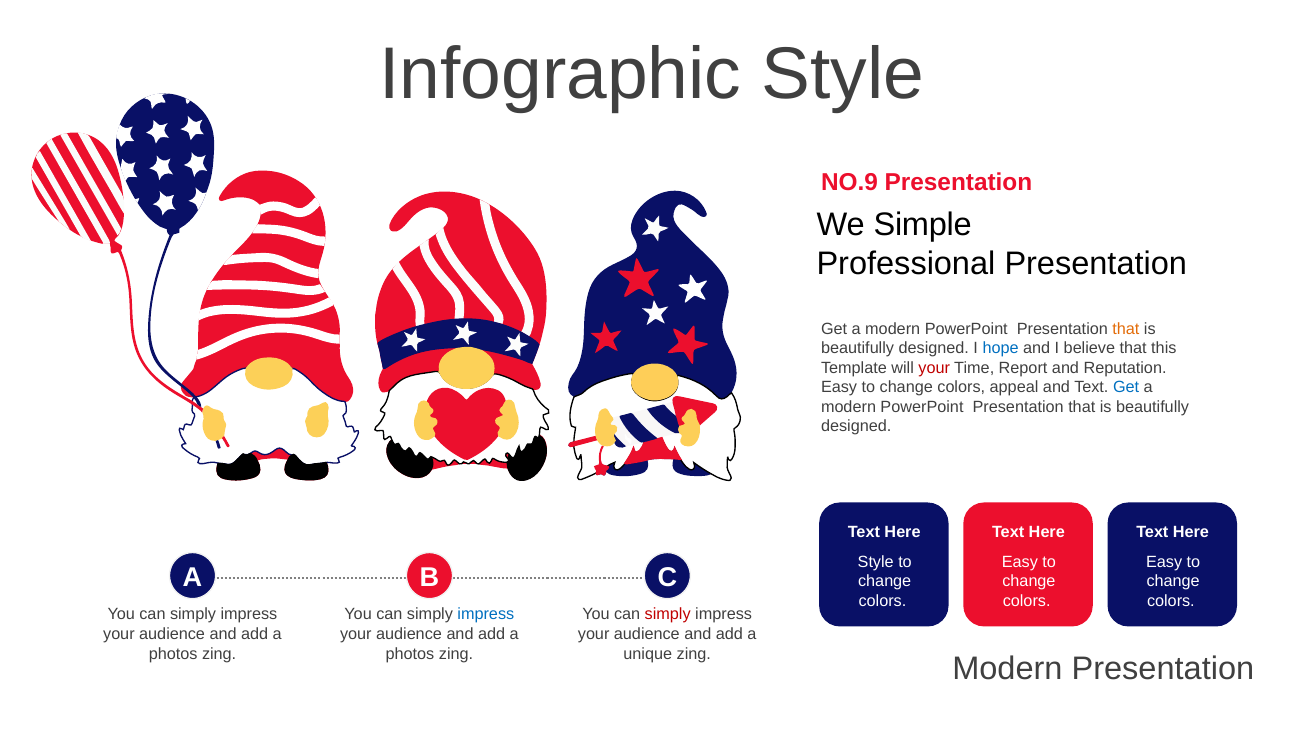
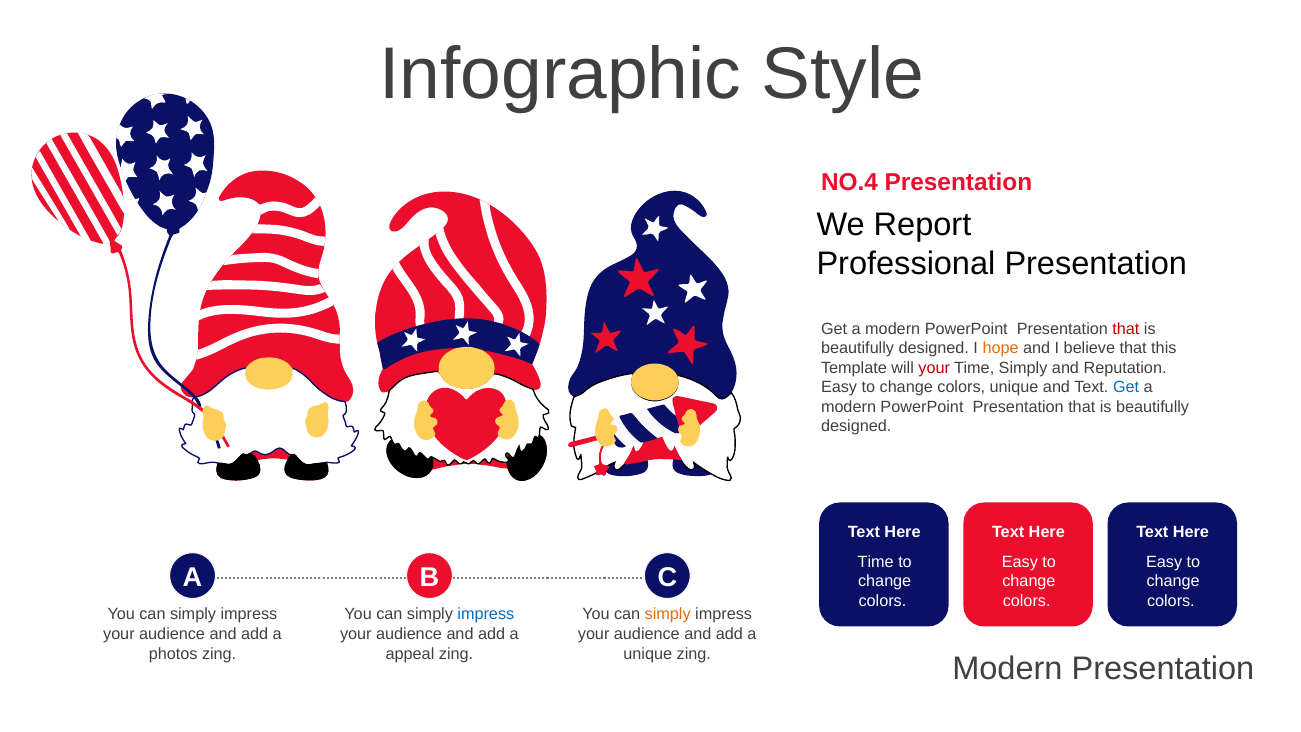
NO.9: NO.9 -> NO.4 (849, 182)
Simple: Simple -> Report (922, 225)
that colour: orange -> red (1126, 329)
hope colour: blue -> orange (1001, 348)
Time Report: Report -> Simply (1023, 368)
colors appeal: appeal -> unique (1014, 387)
Style: Style -> Time (876, 562)
simply colour: red -> orange (668, 614)
photos: photos -> appeal (410, 653)
